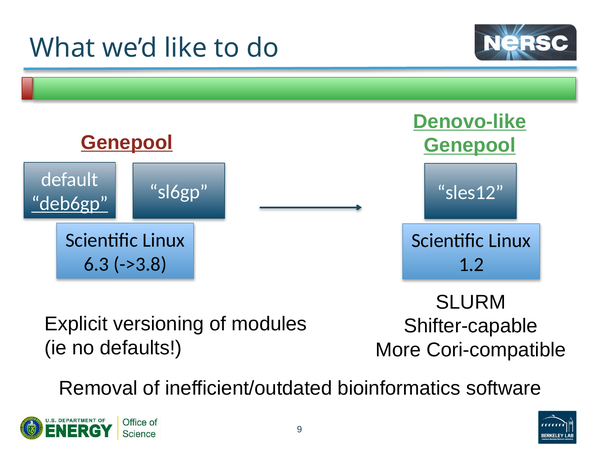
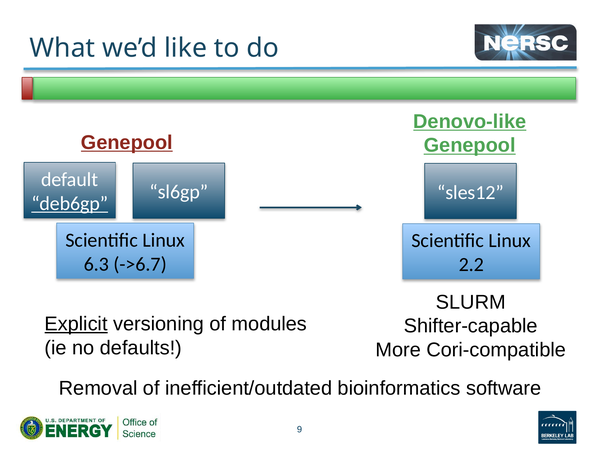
->3.8: ->3.8 -> ->6.7 (140, 264)
1.2: 1.2 -> 2.2 (471, 264)
Explicit underline: none -> present (76, 324)
